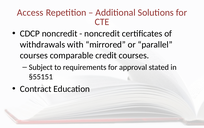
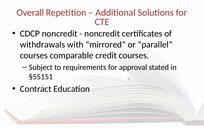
Access: Access -> Overall (30, 13)
